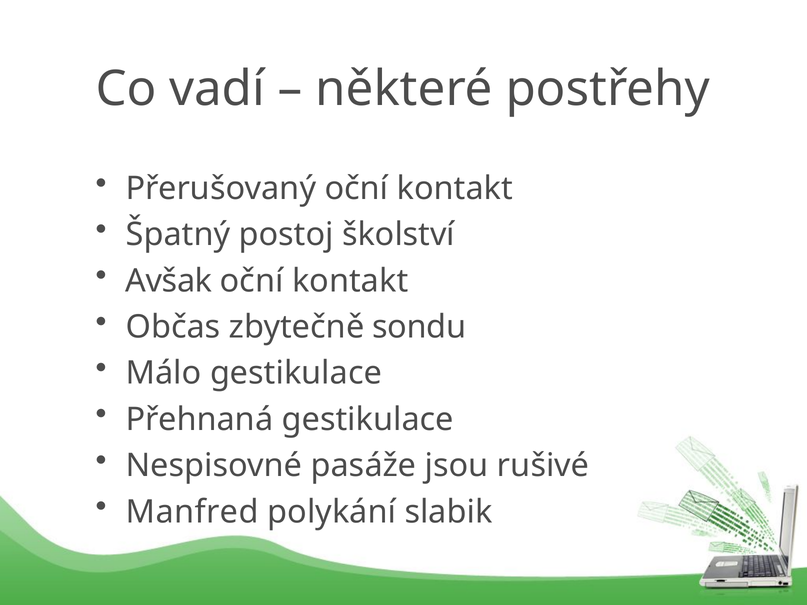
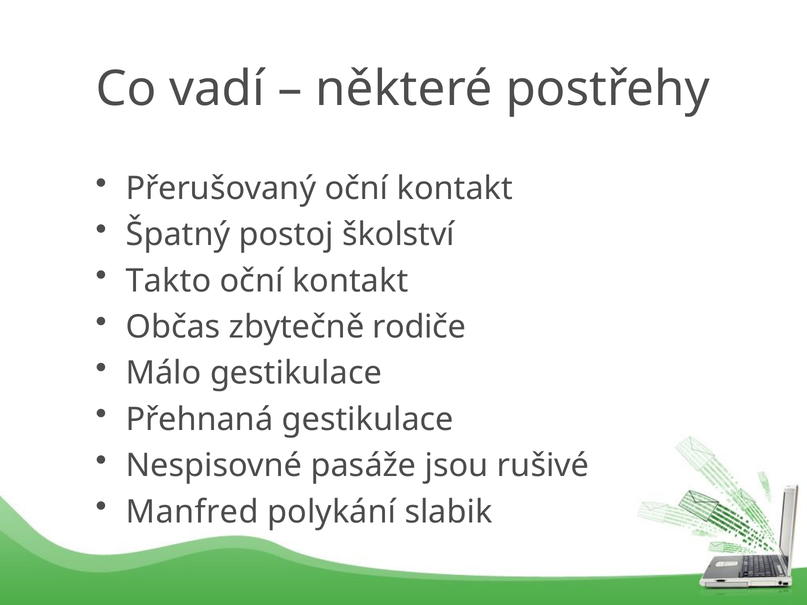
Avšak: Avšak -> Takto (169, 281)
sondu: sondu -> rodiče (419, 327)
